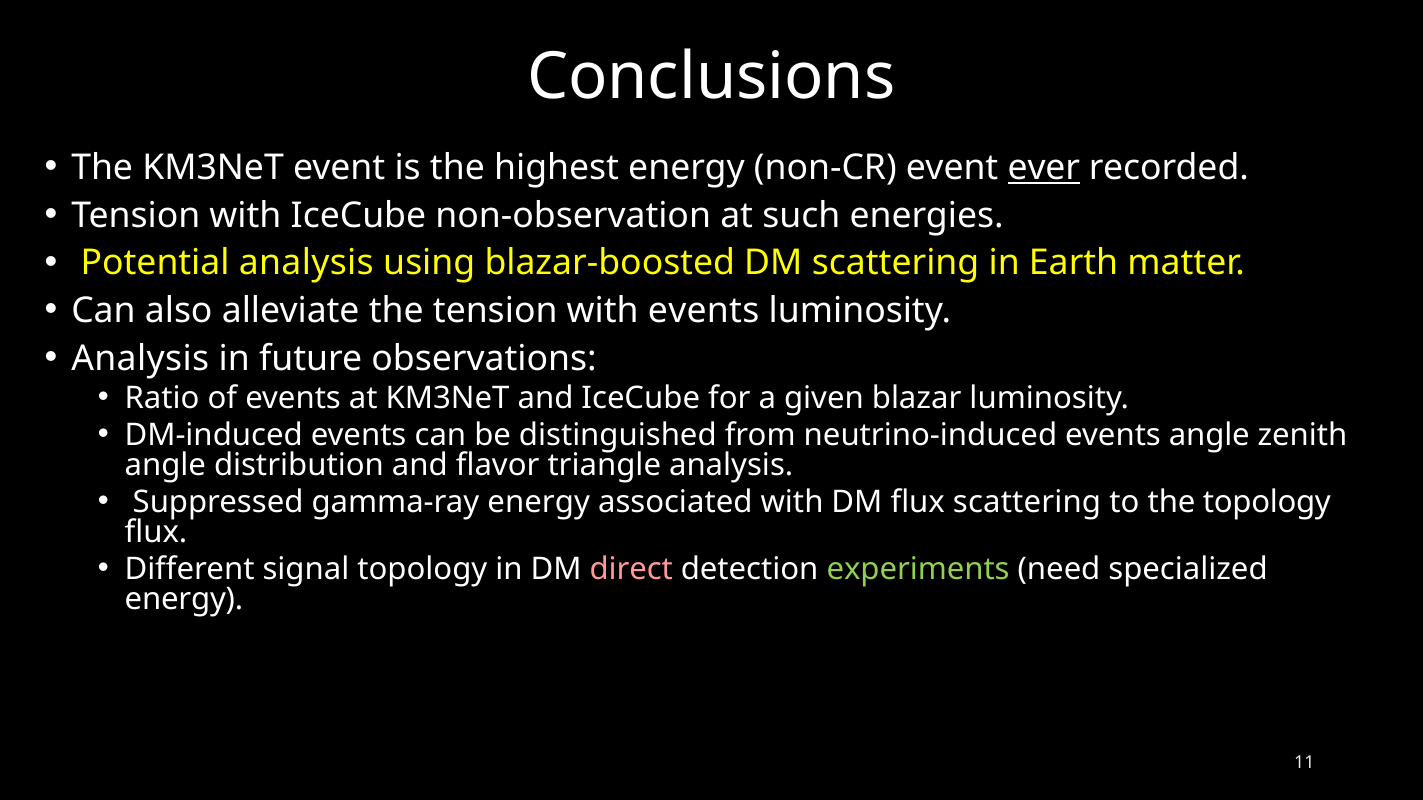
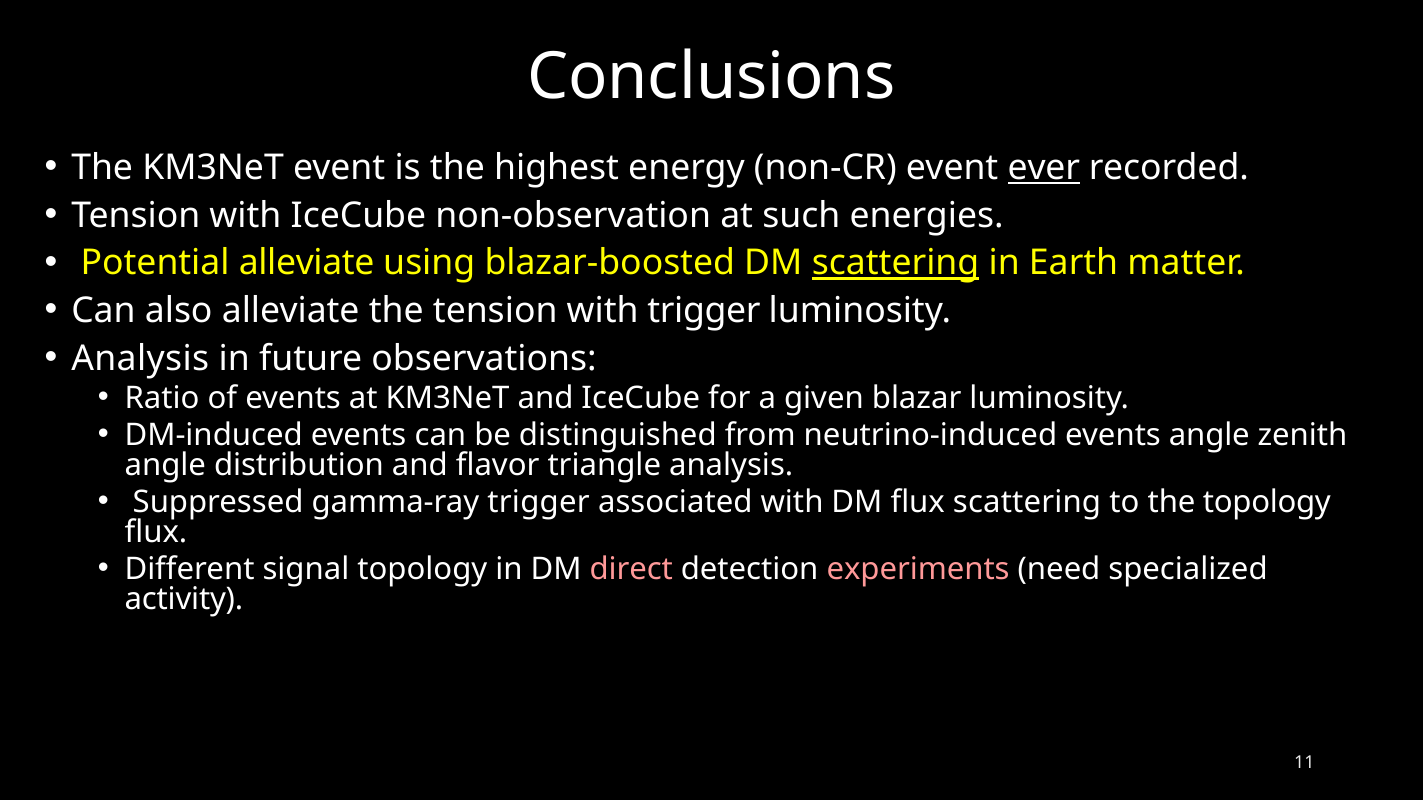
Potential analysis: analysis -> alleviate (307, 263)
scattering underline: none -> present (896, 263)
with events: events -> trigger (704, 311)
gamma-ray energy: energy -> trigger (539, 502)
experiments colour: light green -> pink (918, 570)
energy: energy -> activity (184, 600)
